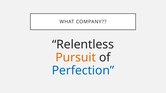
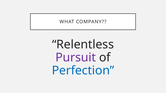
Pursuit colour: orange -> purple (76, 58)
